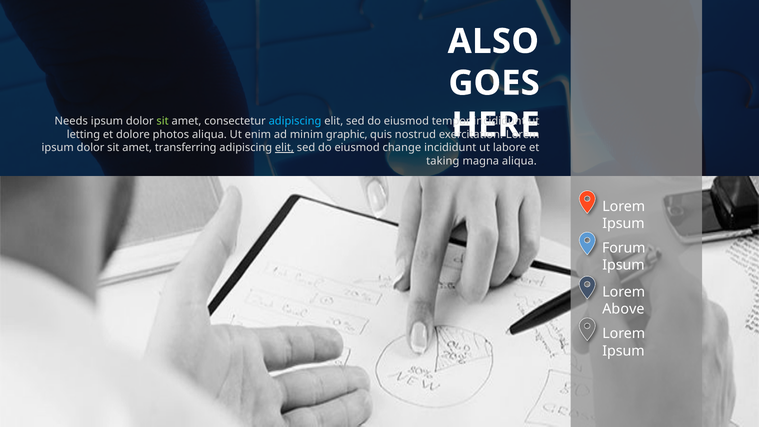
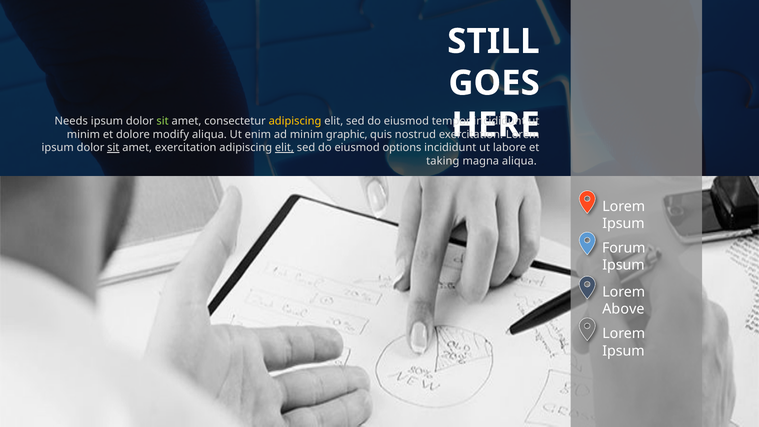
ALSO: ALSO -> STILL (493, 41)
adipiscing colour: light blue -> yellow (295, 121)
letting: letting -> minim (83, 134)
photos: photos -> modify (171, 134)
sit underline: none -> present (113, 148)
amet transferring: transferring -> exercitation (186, 148)
change: change -> options (402, 148)
